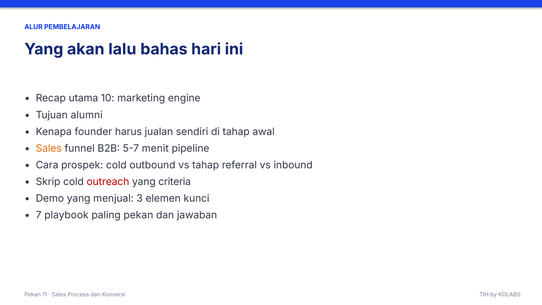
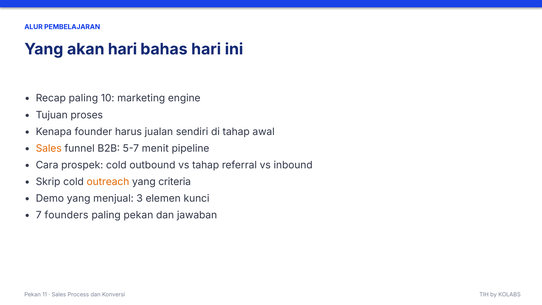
akan lalu: lalu -> hari (122, 49)
Recap utama: utama -> paling (83, 98)
alumni: alumni -> proses (87, 115)
outreach colour: red -> orange (108, 182)
playbook: playbook -> founders (66, 215)
